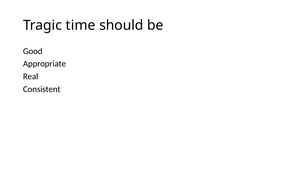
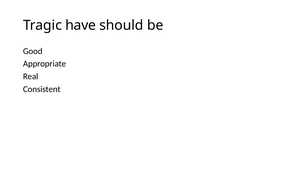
time: time -> have (81, 25)
